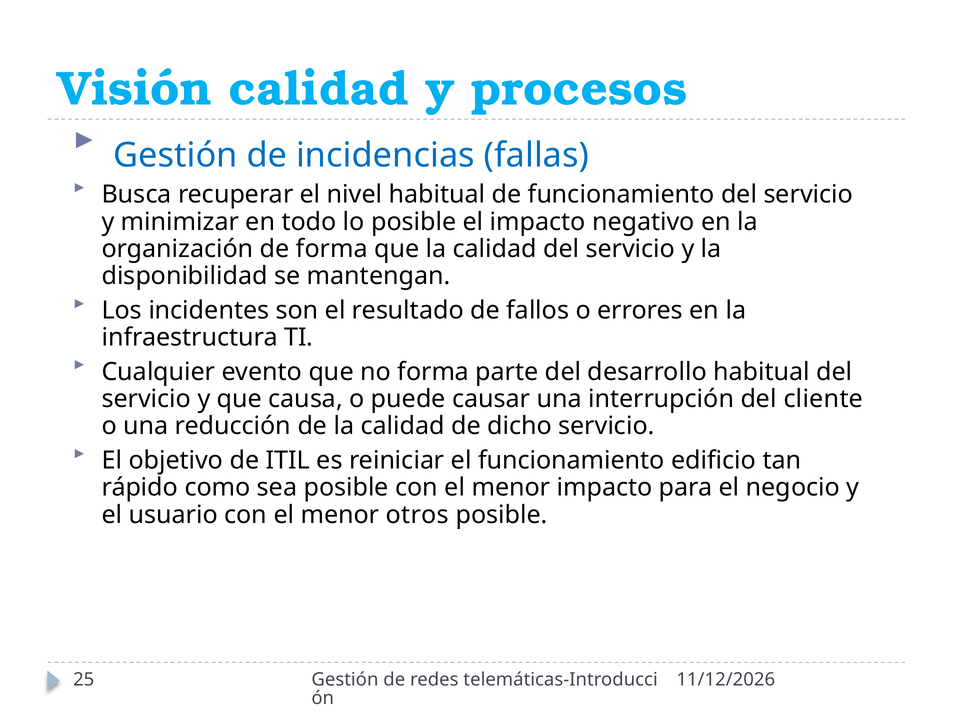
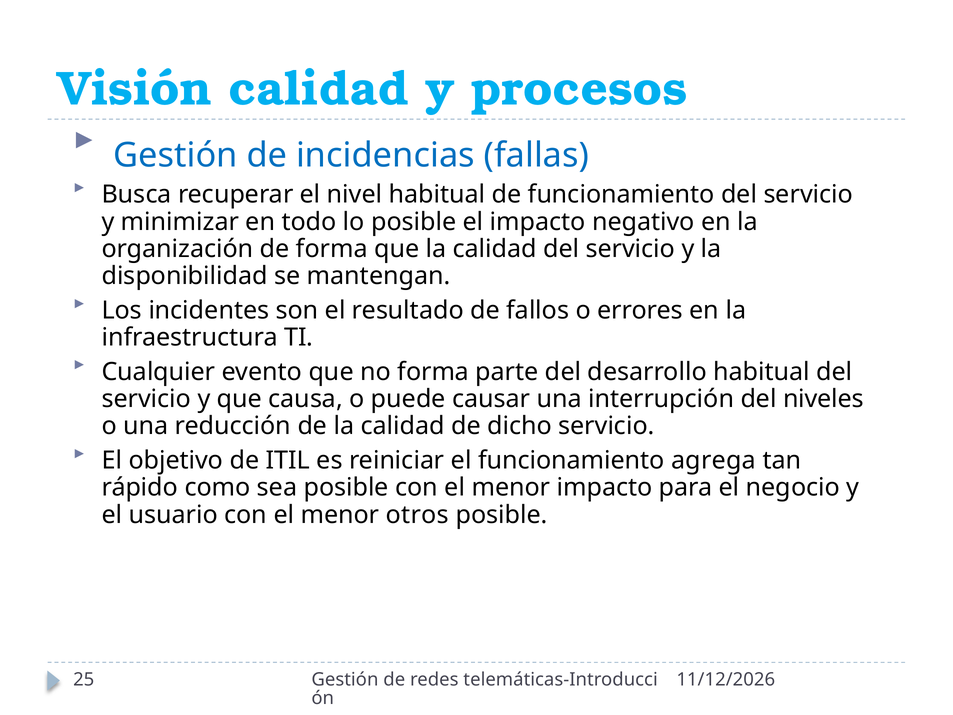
cliente: cliente -> niveles (823, 399)
edificio: edificio -> agrega (713, 460)
